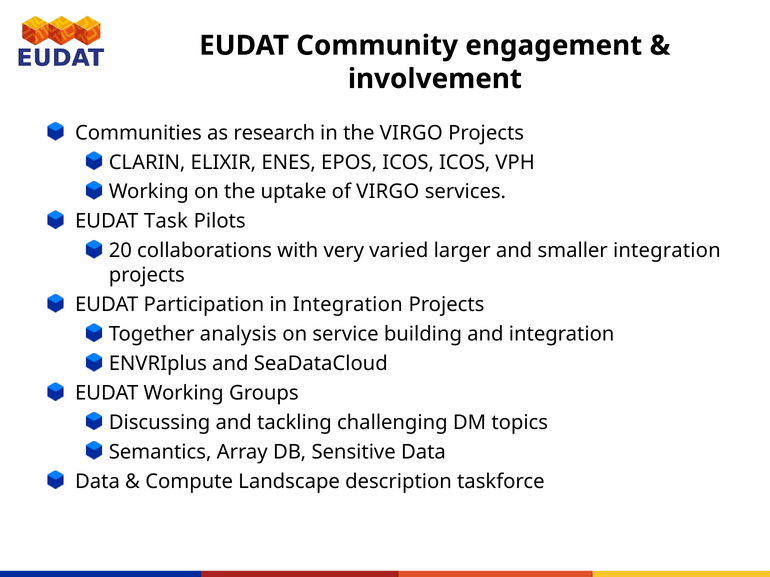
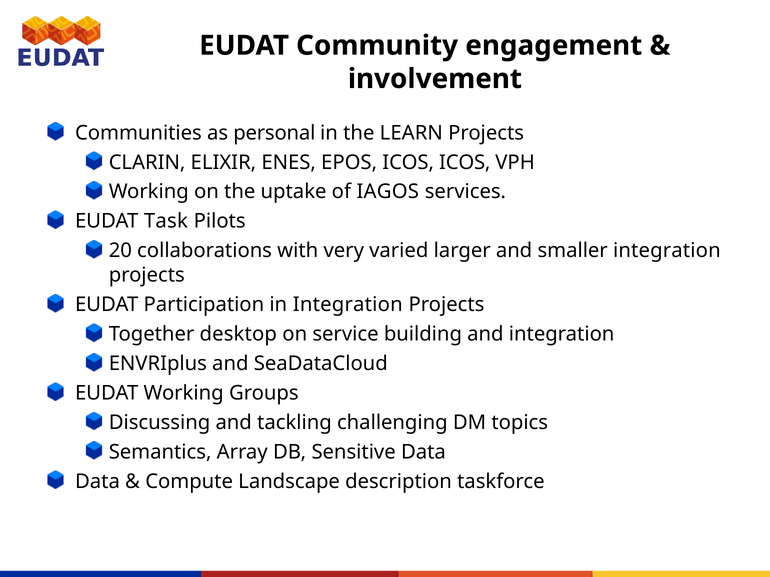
research: research -> personal (274, 133)
the VIRGO: VIRGO -> LEARN (411, 133)
of VIRGO: VIRGO -> IAGOS (388, 192)
analysis: analysis -> desktop (238, 334)
